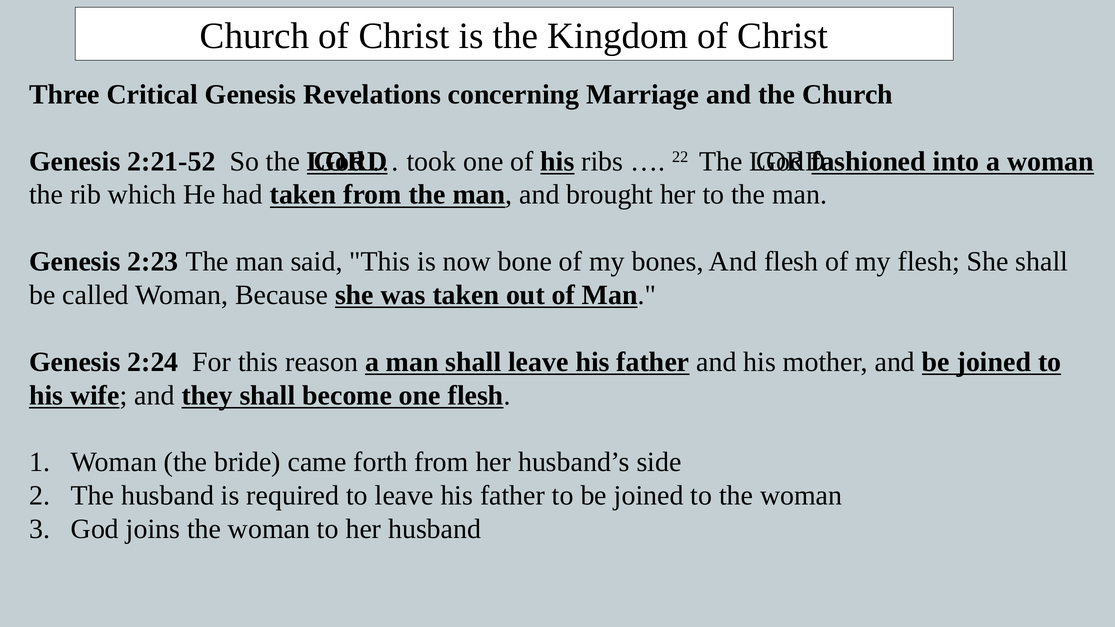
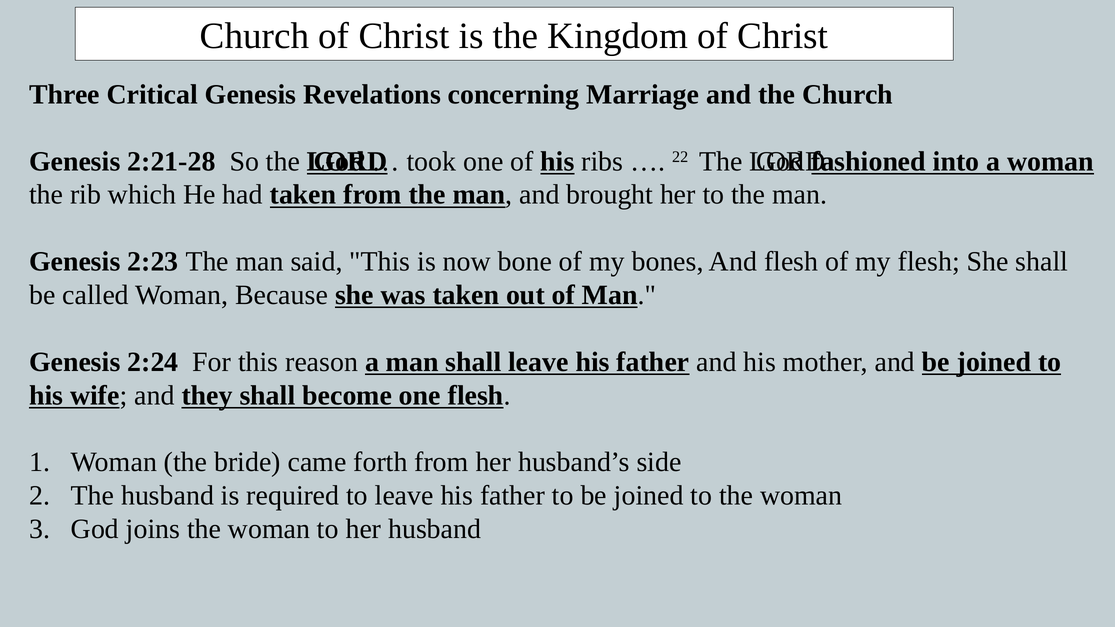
2:21-52: 2:21-52 -> 2:21-28 (171, 161)
